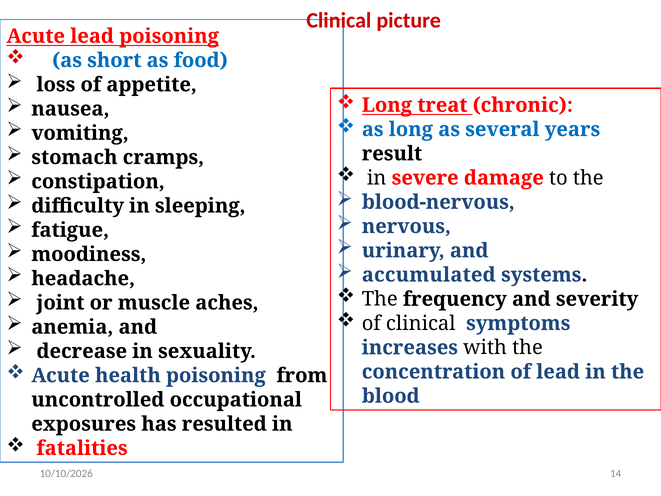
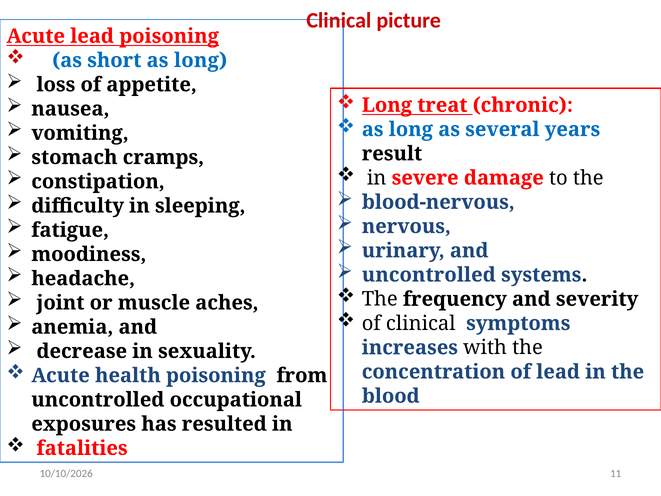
short as food: food -> long (201, 60)
accumulated: accumulated -> uncontrolled (429, 275)
14: 14 -> 11 (616, 473)
